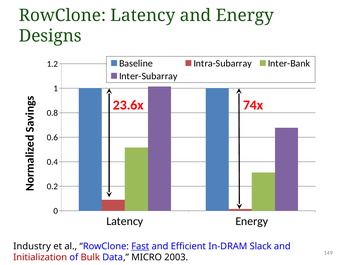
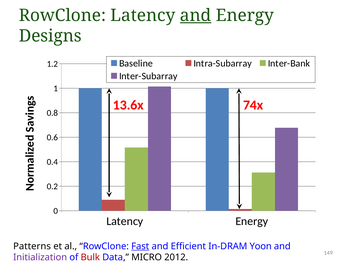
and underline: none -> present (196, 15)
23.6x: 23.6x -> 13.6x (128, 105)
Industry: Industry -> Patterns (32, 247)
Slack: Slack -> Yoon (261, 247)
Initialization colour: red -> purple (40, 258)
2003: 2003 -> 2012 (176, 258)
